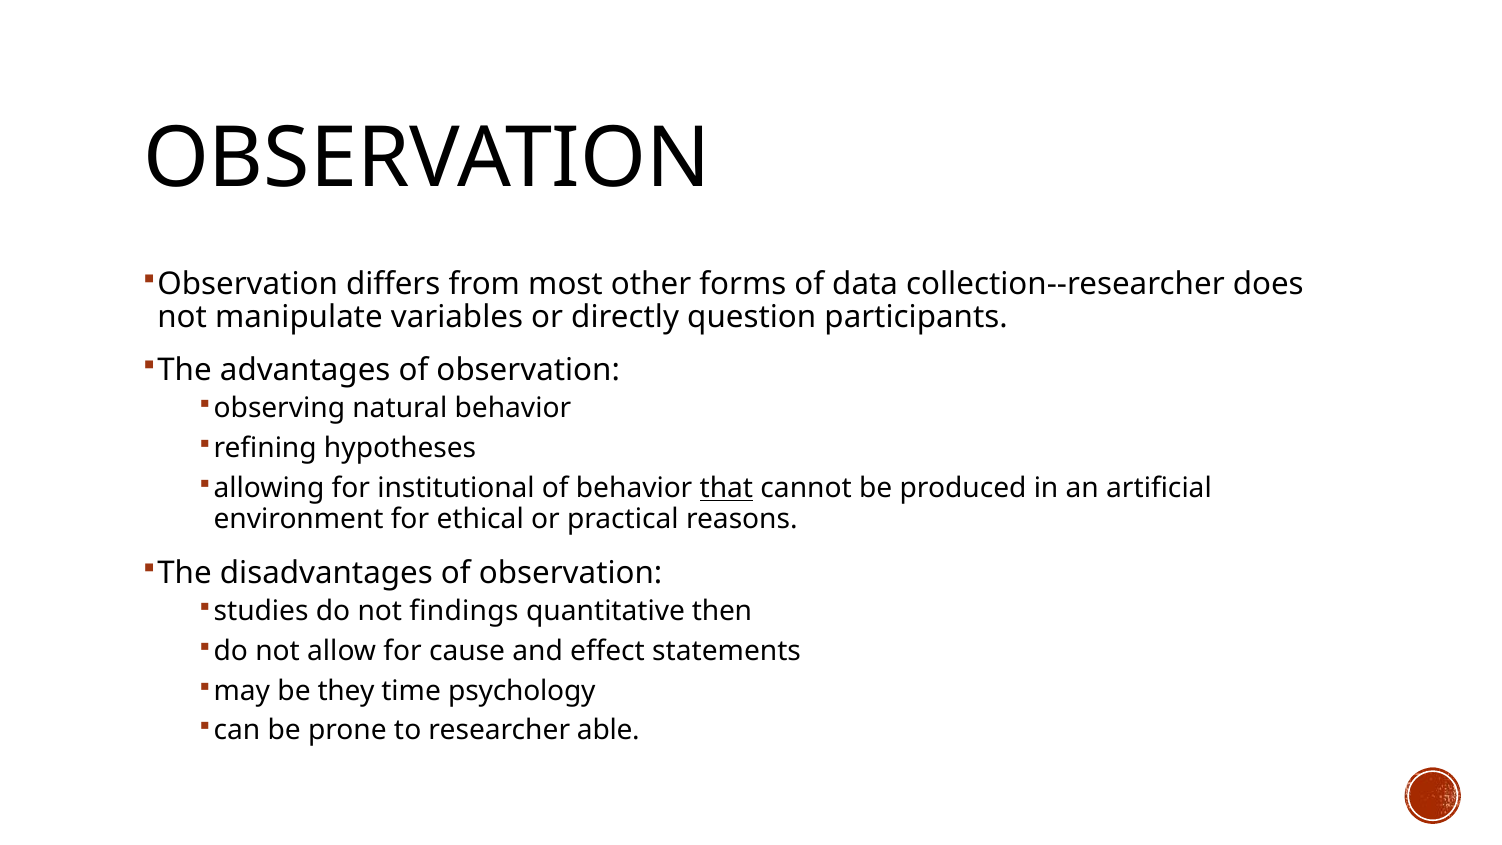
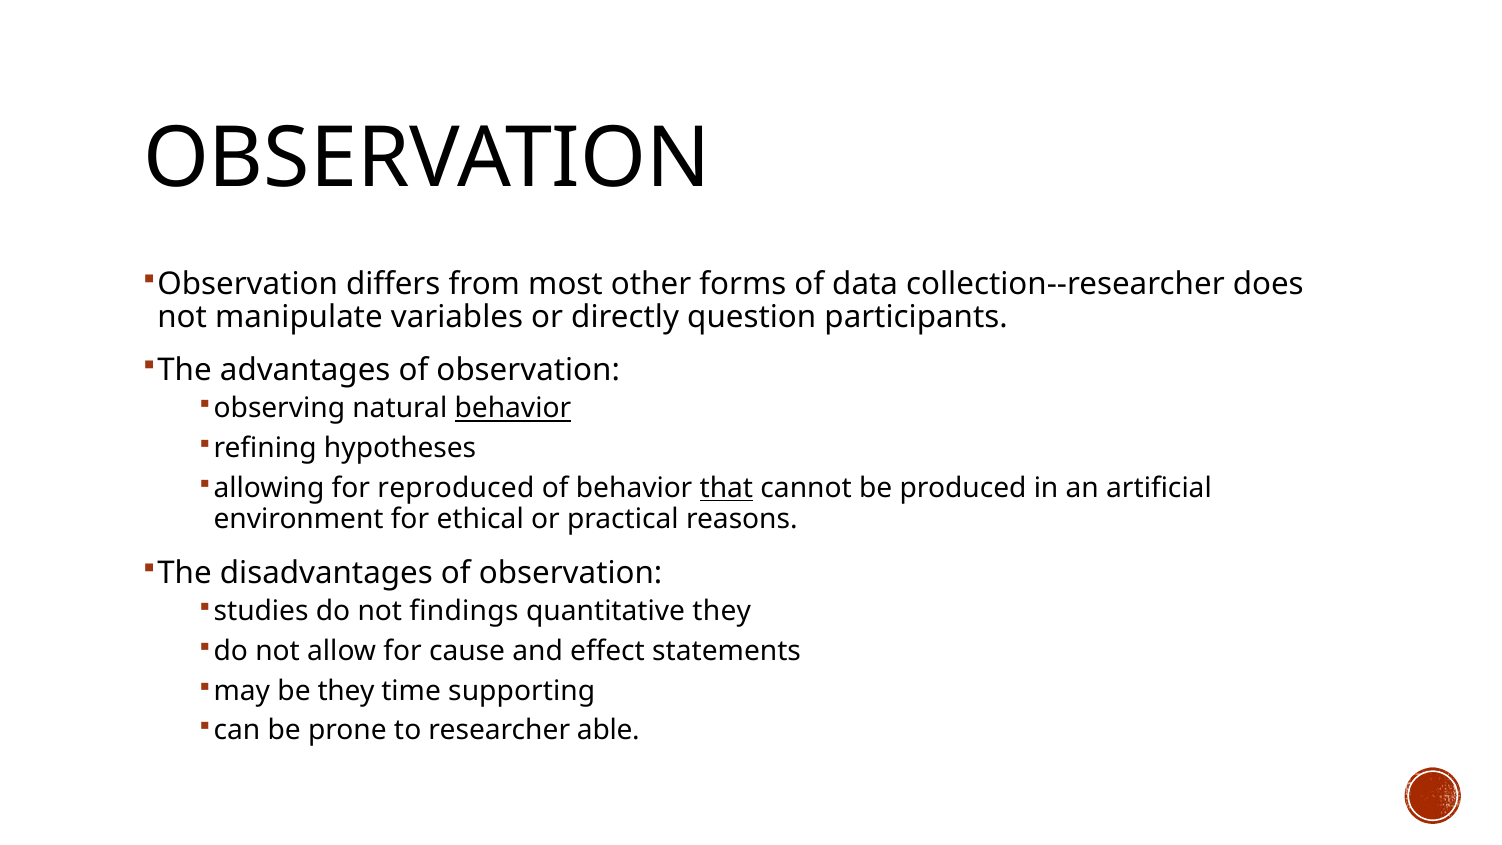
behavior underline: none -> present (513, 409)
institutional: institutional -> reproduced (456, 488)
quantitative then: then -> they (722, 611)
psychology: psychology -> supporting (522, 691)
